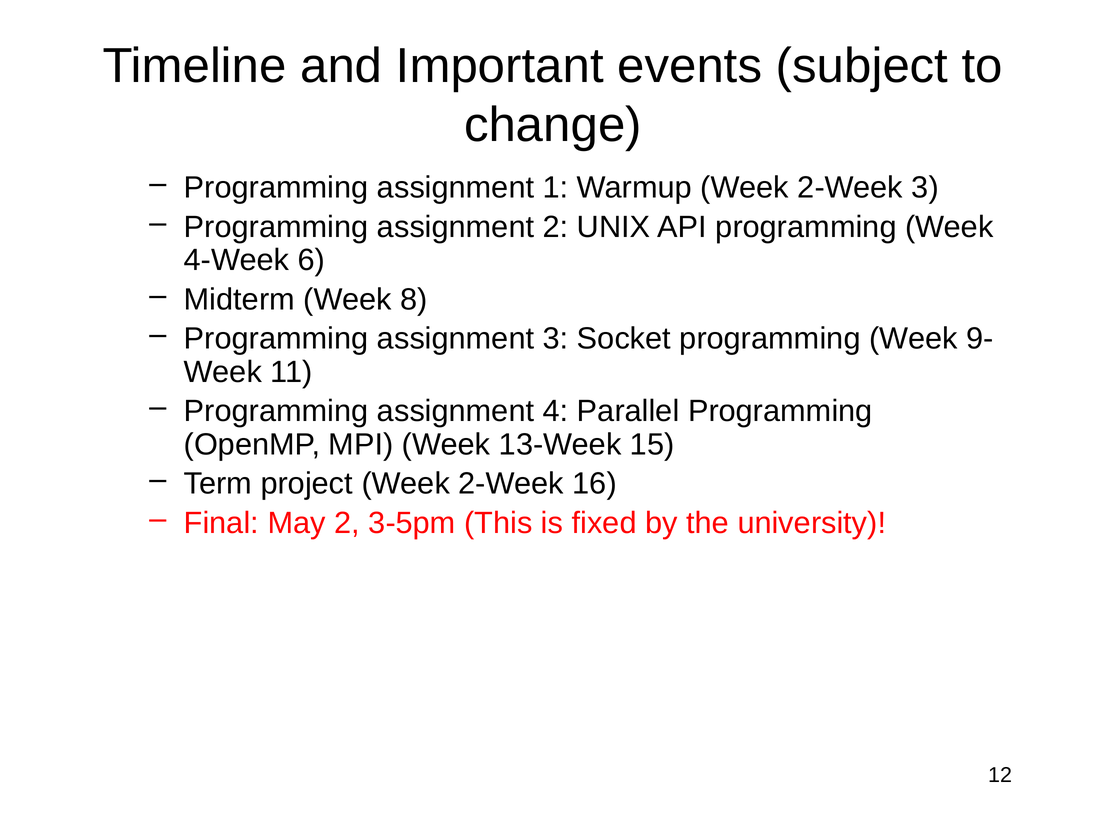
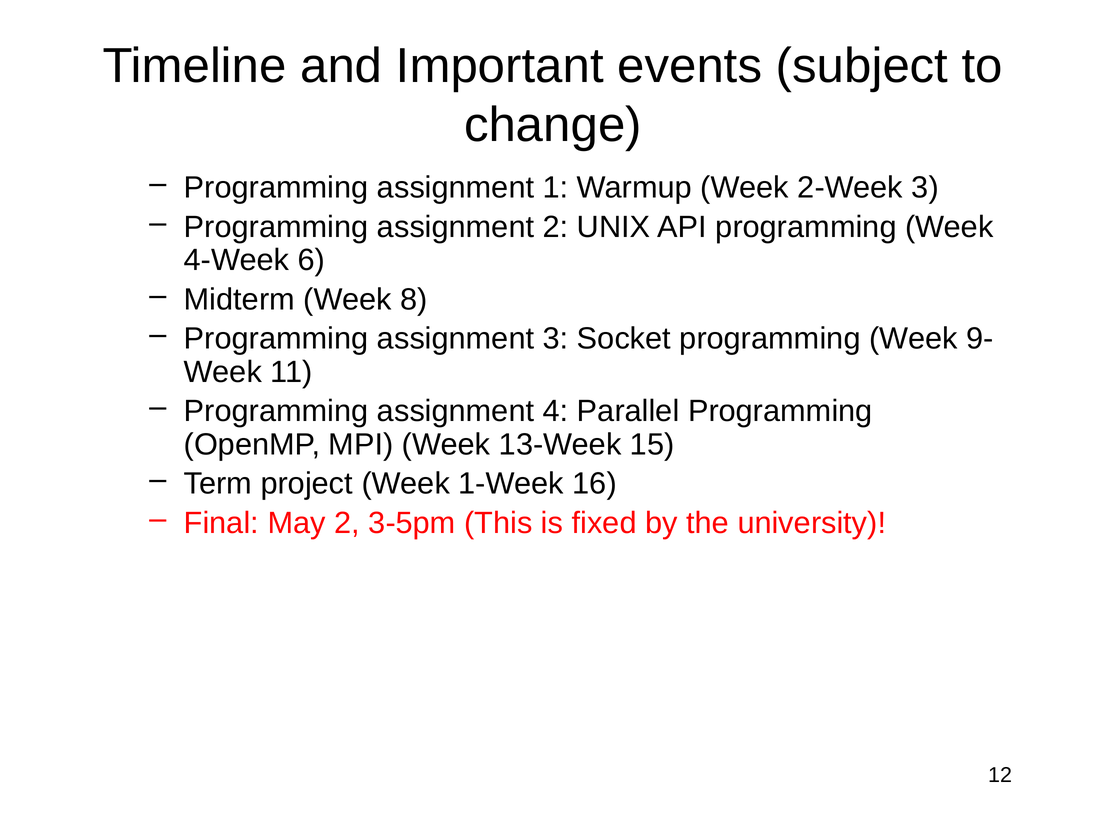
project Week 2-Week: 2-Week -> 1-Week (511, 484)
